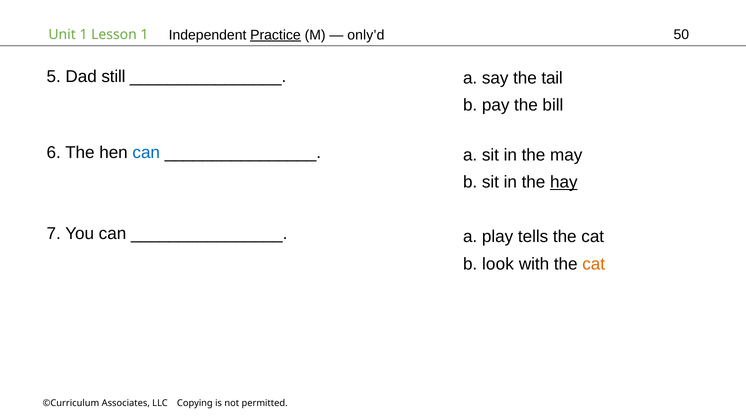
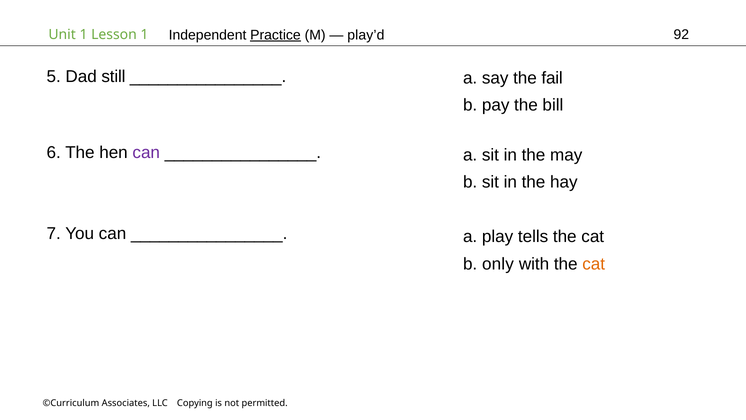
only’d: only’d -> play’d (366, 35)
50: 50 -> 92 (681, 34)
tail: tail -> fail (552, 78)
can colour: blue -> purple (146, 153)
hay underline: present -> none (564, 182)
look: look -> only (498, 264)
